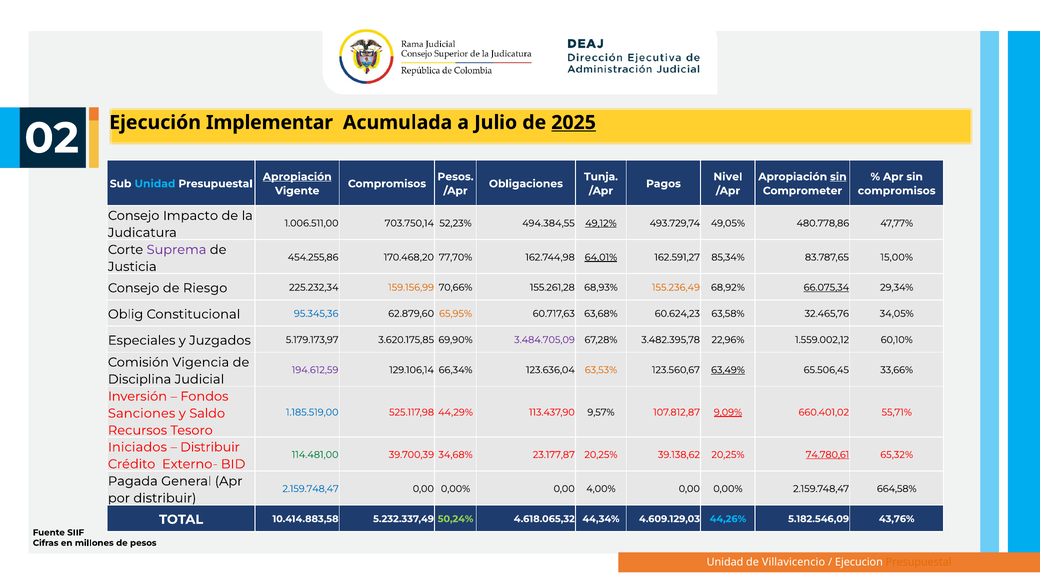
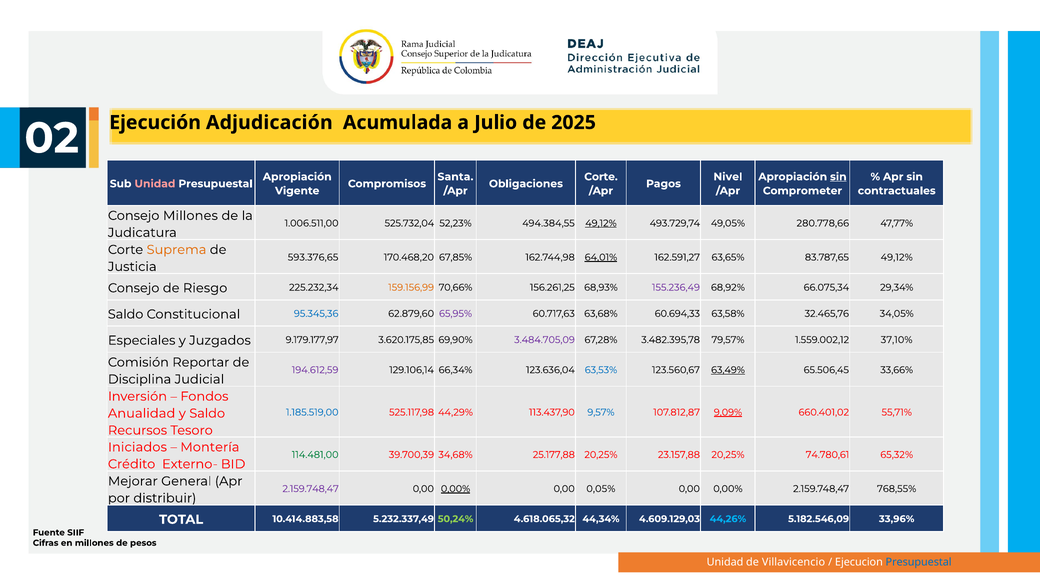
Implementar: Implementar -> Adjudicación (269, 123)
2025 underline: present -> none (574, 123)
Apropiación underline: present -> none (297, 177)
Pesos: Pesos -> Santa (455, 177)
Tunja: Tunja -> Corte (601, 177)
Unidad colour: light blue -> pink (155, 184)
compromisos: compromisos -> contractuales (897, 191)
Consejo Impacto: Impacto -> Millones (190, 216)
703.750,14: 703.750,14 -> 525.732,04 (409, 223)
480.778,86: 480.778,86 -> 280.778,66 (823, 223)
Suprema colour: purple -> orange (177, 250)
454.255,86: 454.255,86 -> 593.376,65 (313, 257)
77,70%: 77,70% -> 67,85% (456, 257)
85,34%: 85,34% -> 63,65% (728, 257)
83.787,65 15,00%: 15,00% -> 49,12% (897, 257)
155.261,28: 155.261,28 -> 156.261,25 (552, 287)
155.236,49 colour: orange -> purple (676, 287)
66.075,34 underline: present -> none (826, 287)
Oblig: Oblig -> Saldo (126, 314)
65,95% colour: orange -> purple (456, 314)
60.624,23: 60.624,23 -> 60.694,33 (677, 314)
5.179.173,97: 5.179.173,97 -> 9.179.177,97 (312, 340)
22,96%: 22,96% -> 79,57% (728, 340)
60,10%: 60,10% -> 37,10% (897, 340)
Vigencia: Vigencia -> Reportar (201, 362)
63,53% colour: orange -> blue (601, 370)
9,57% colour: black -> blue (601, 412)
Sanciones: Sanciones -> Anualidad (142, 413)
Distribuir: Distribuir -> Montería (210, 447)
23.177,87: 23.177,87 -> 25.177,88 (554, 455)
39.138,62: 39.138,62 -> 23.157,88 (679, 455)
74.780,61 underline: present -> none (827, 455)
Pagada: Pagada -> Mejorar (133, 481)
2.159.748,47 colour: blue -> purple (311, 489)
0,00% underline: none -> present (456, 489)
4,00%: 4,00% -> 0,05% (601, 489)
664,58%: 664,58% -> 768,55% (897, 489)
43,76%: 43,76% -> 33,96% (897, 519)
Presupuestal colour: orange -> blue (919, 562)
